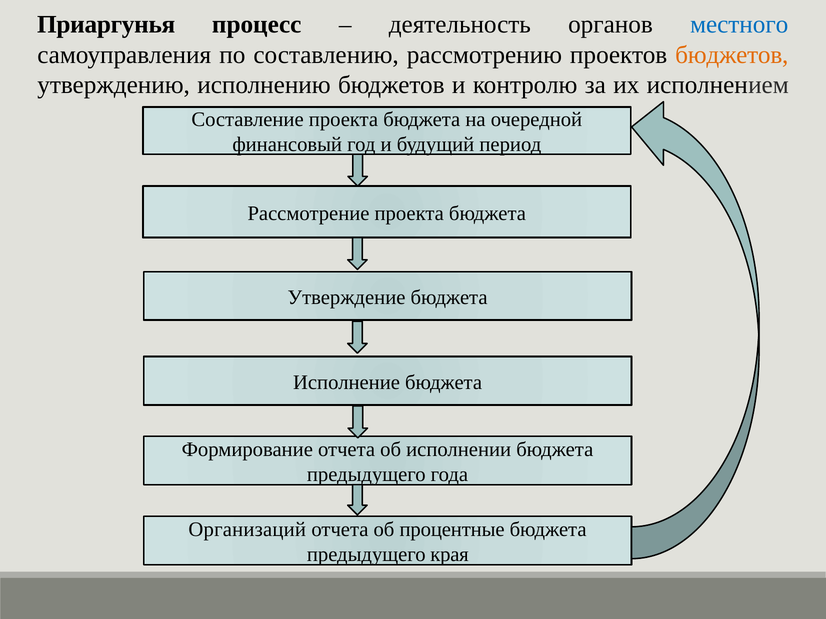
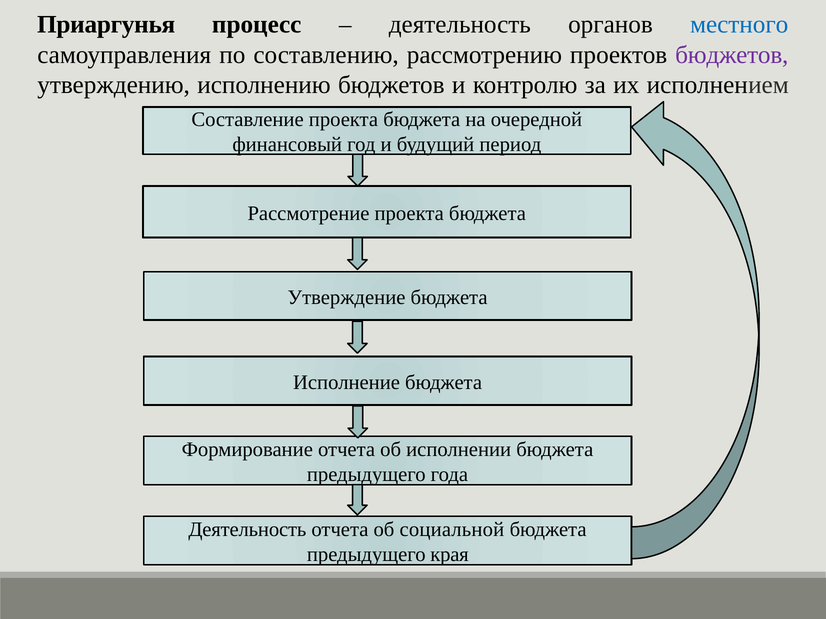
бюджетов colour: orange -> purple (732, 55)
Организаций: Организаций -> Деятельность (247, 530)
процентные: процентные -> социальной (452, 530)
